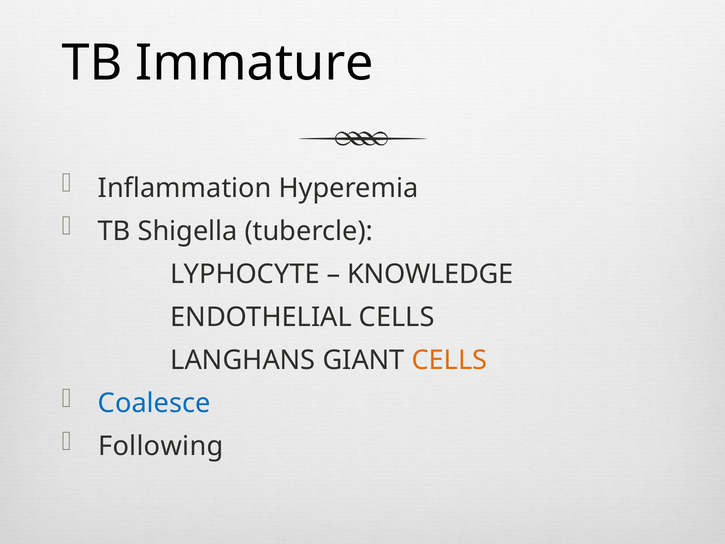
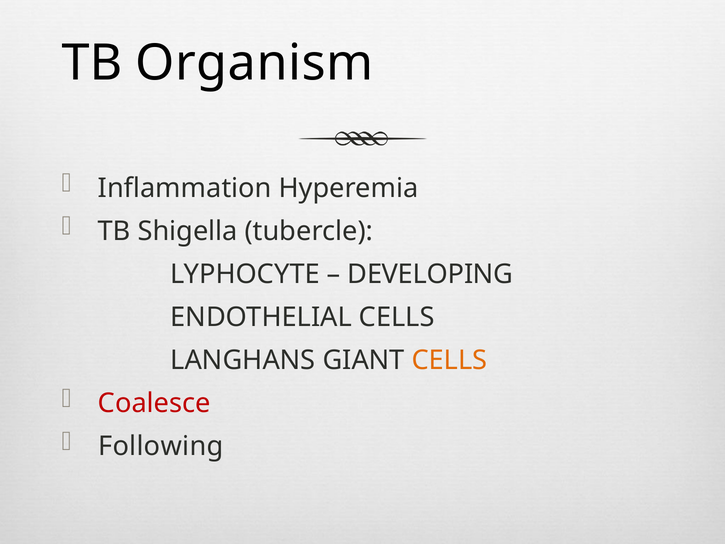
Immature: Immature -> Organism (254, 63)
KNOWLEDGE: KNOWLEDGE -> DEVELOPING (430, 274)
Coalesce colour: blue -> red (154, 403)
